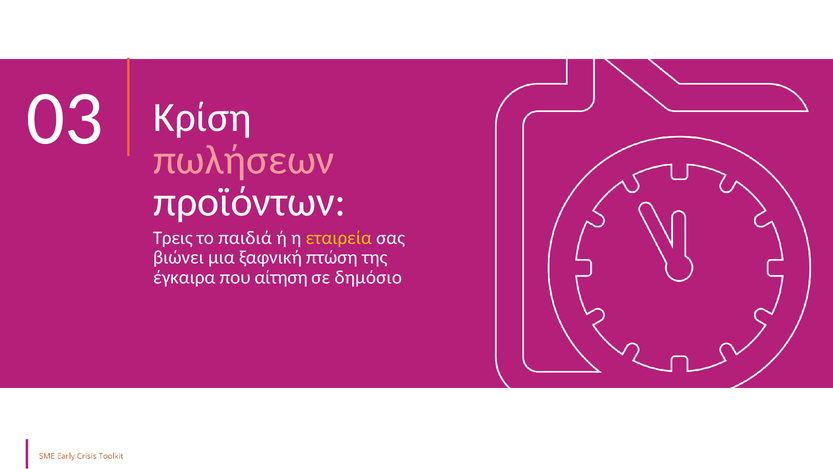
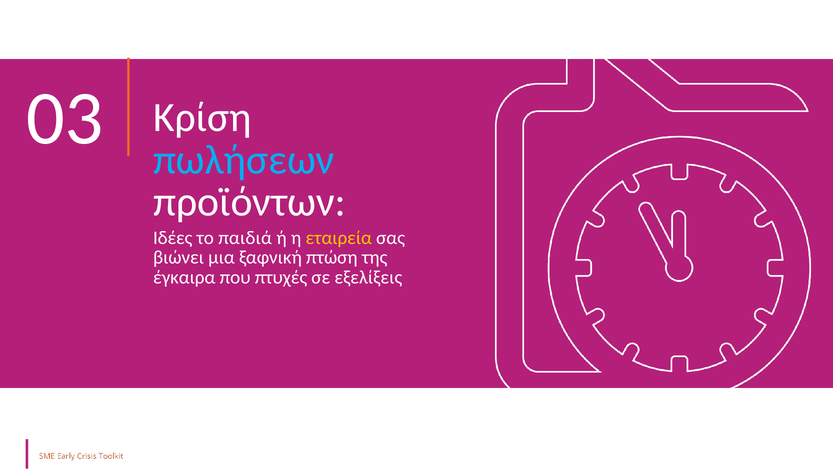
πωλήσεων colour: pink -> light blue (244, 160)
Τρεις: Τρεις -> Ιδέες (173, 238)
αίτηση: αίτηση -> πτυχές (281, 277)
δημόσιο: δημόσιο -> εξελίξεις (368, 277)
